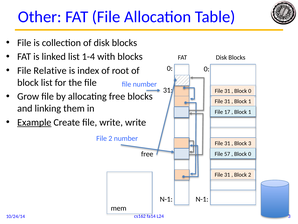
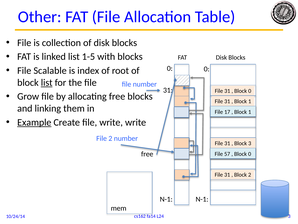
1-4: 1-4 -> 1-5 (88, 57)
Relative: Relative -> Scalable (50, 70)
list underline: none -> present (47, 82)
